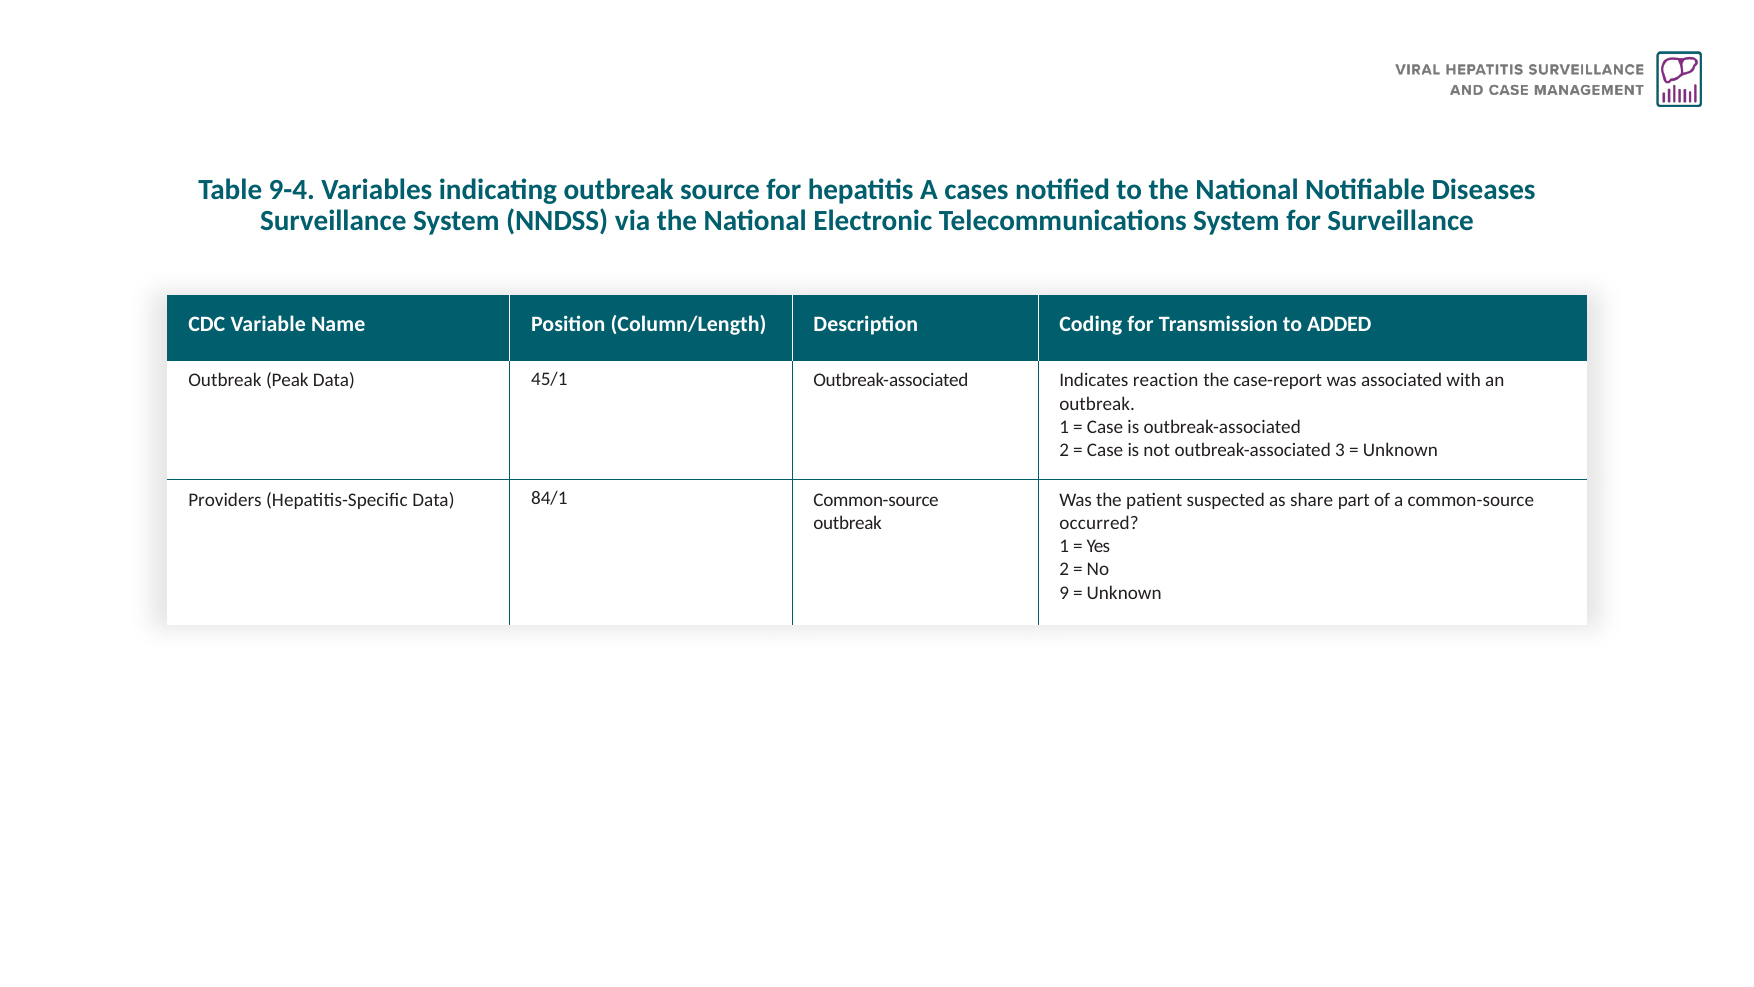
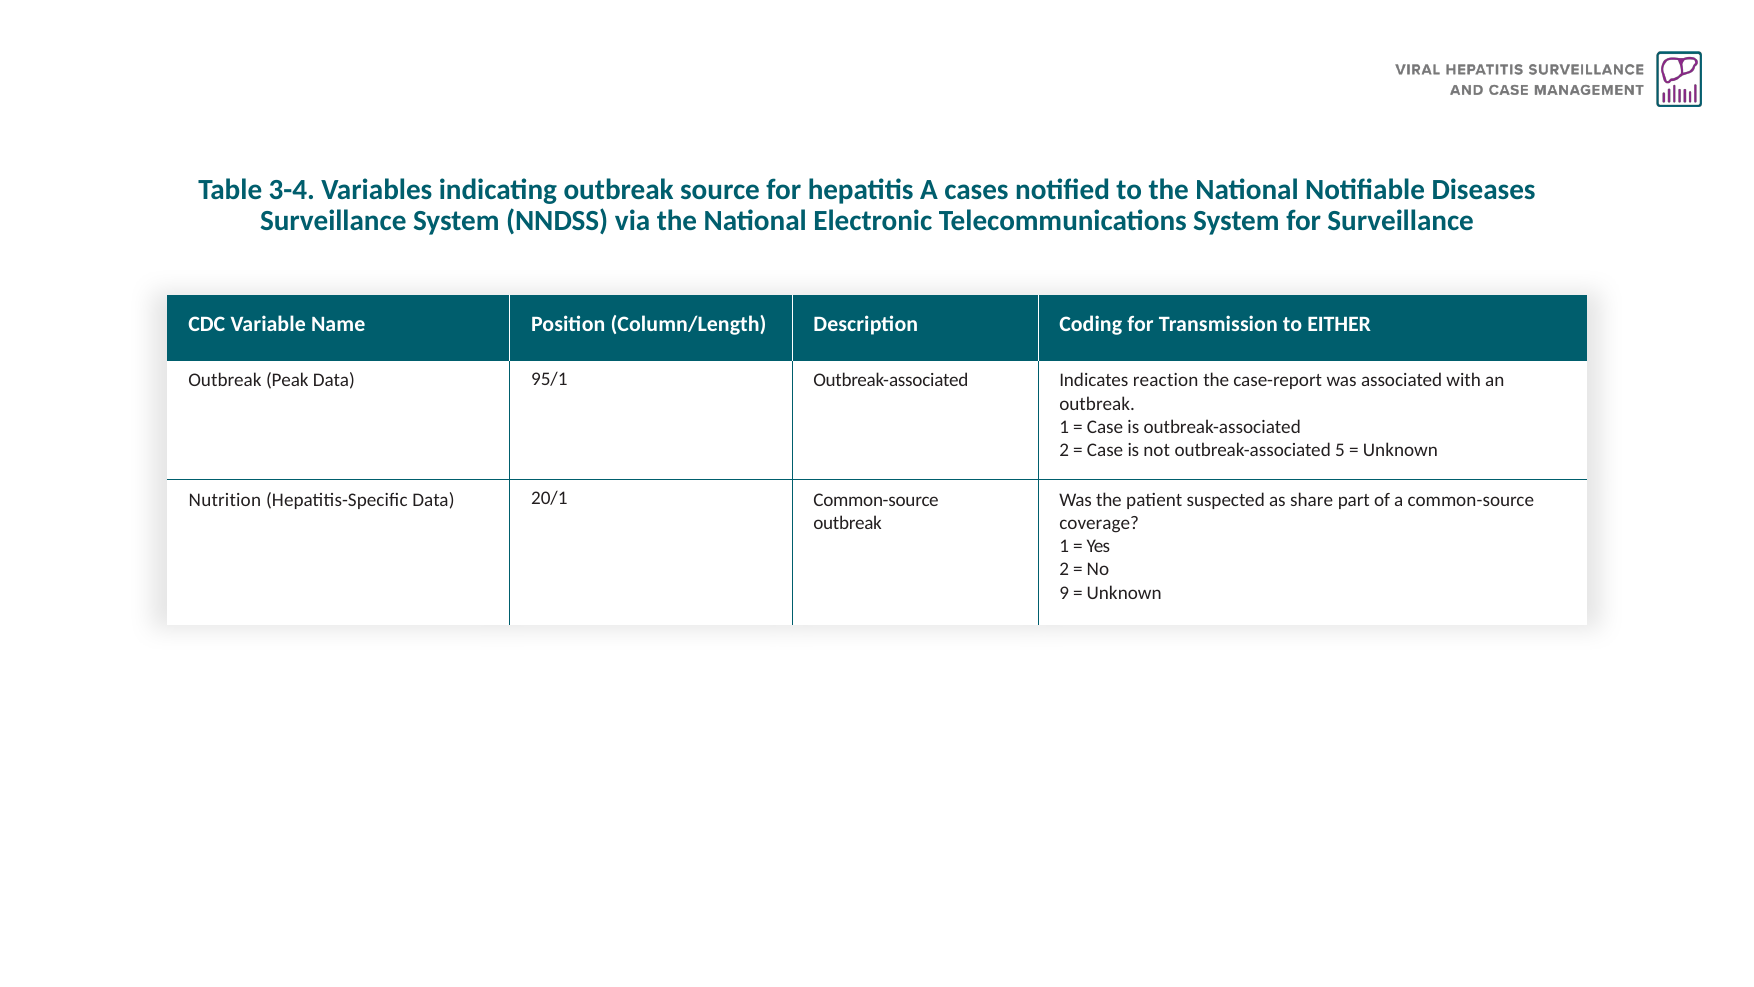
9-4: 9-4 -> 3-4 (292, 189)
ADDED: ADDED -> EITHER (1339, 324)
45/1: 45/1 -> 95/1 (549, 379)
3: 3 -> 5 (1340, 450)
Providers: Providers -> Nutrition (225, 500)
84/1: 84/1 -> 20/1 (549, 498)
occurred: occurred -> coverage (1099, 523)
